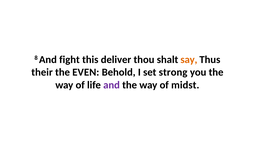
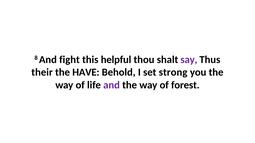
deliver: deliver -> helpful (116, 60)
say colour: orange -> purple (189, 60)
EVEN: EVEN -> HAVE (86, 72)
midst: midst -> forest (185, 85)
